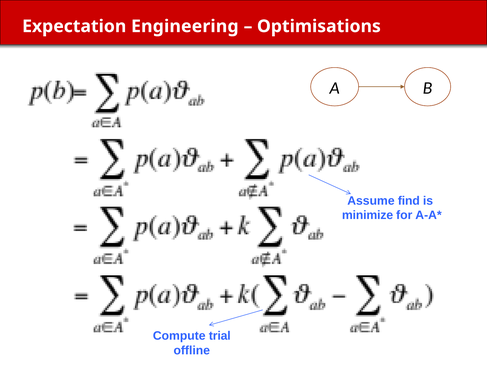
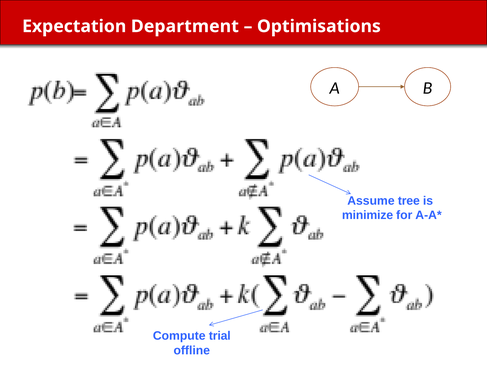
Engineering: Engineering -> Department (185, 26)
find: find -> tree (409, 201)
